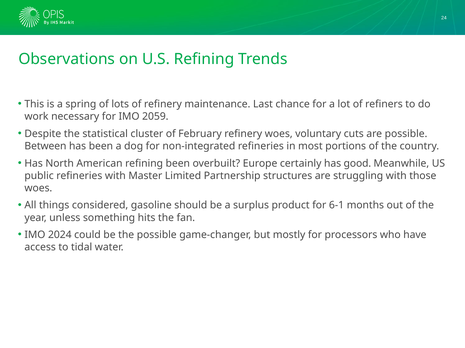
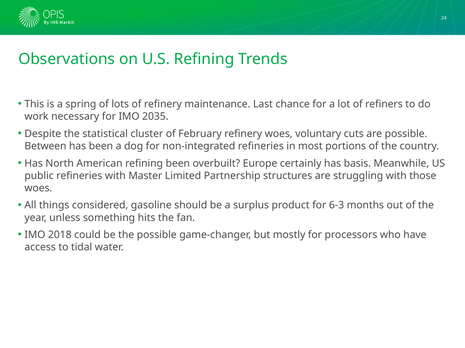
2059: 2059 -> 2035 (155, 117)
good: good -> basis (357, 164)
6-1: 6-1 -> 6-3 (337, 206)
2024: 2024 -> 2018 (60, 235)
